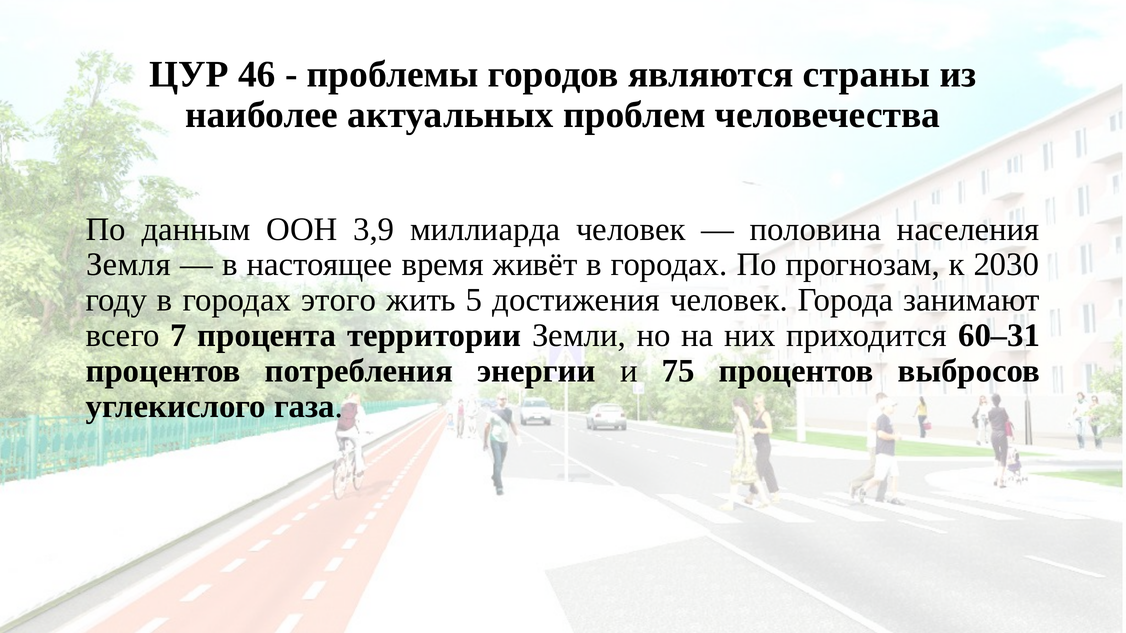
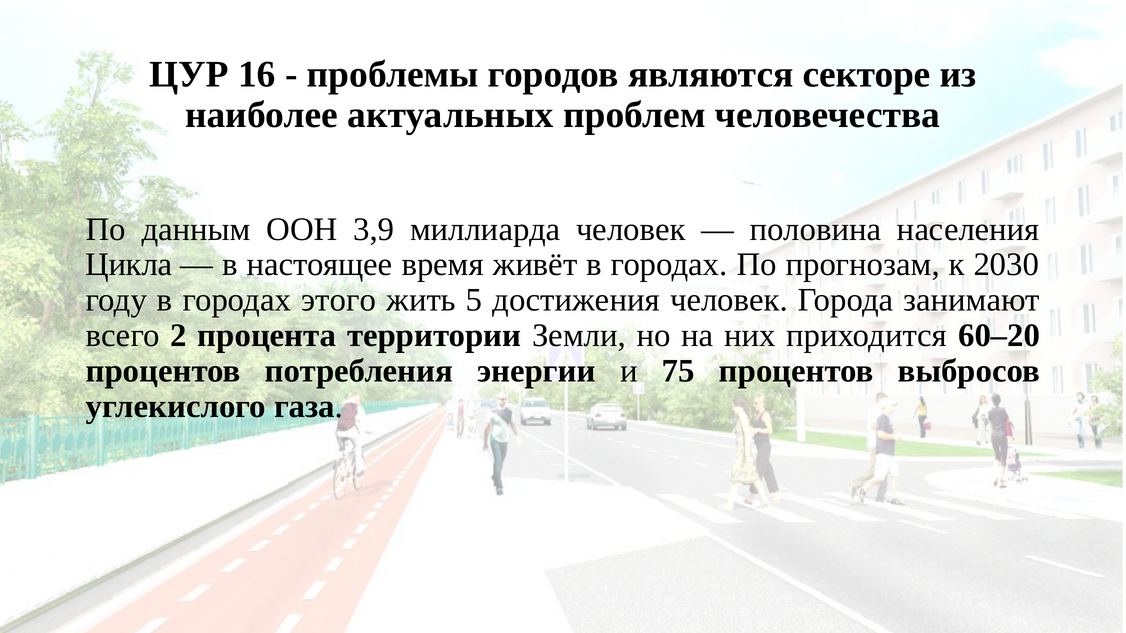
46: 46 -> 16 (257, 74)
страны: страны -> секторе (867, 74)
Земля: Земля -> Цикла (129, 265)
7: 7 -> 2 (179, 336)
60–31: 60–31 -> 60–20 (999, 336)
